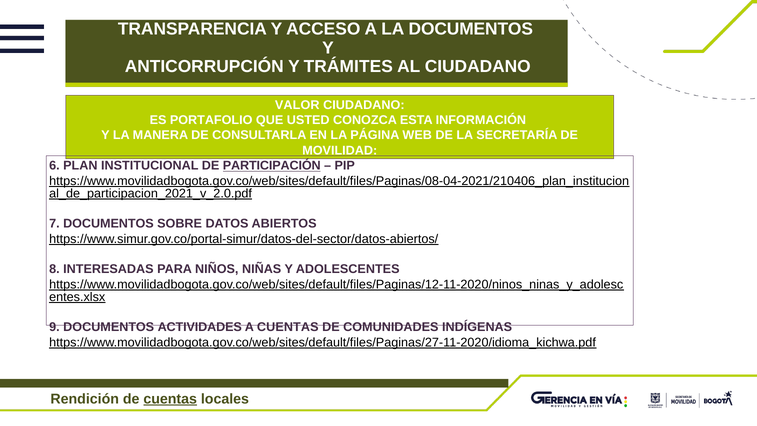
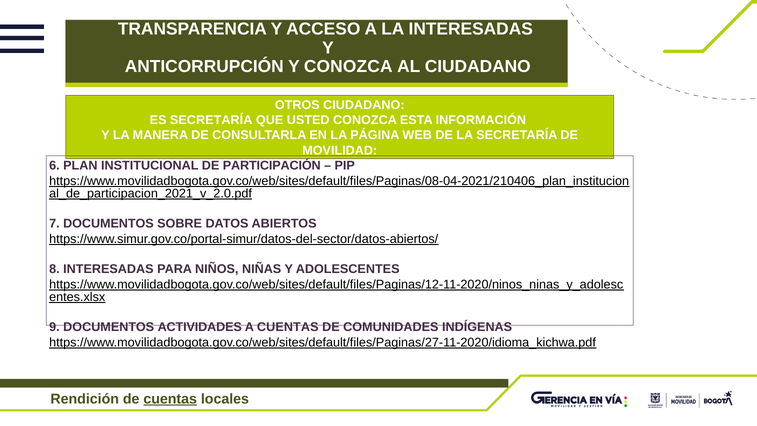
LA DOCUMENTOS: DOCUMENTOS -> INTERESADAS (471, 29)
Y TRÁMITES: TRÁMITES -> CONOZCA (348, 67)
VALOR: VALOR -> OTROS (297, 105)
ES PORTAFOLIO: PORTAFOLIO -> SECRETARÍA (211, 120)
PARTICIPACIÓN underline: present -> none (272, 166)
